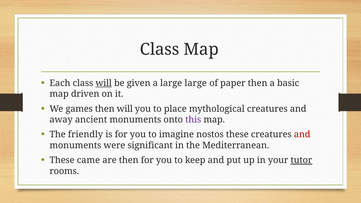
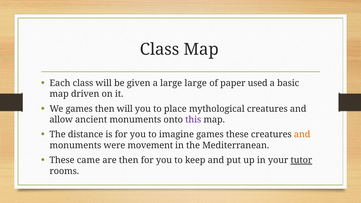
will underline: present -> none (104, 83)
paper then: then -> used (258, 83)
away: away -> allow (61, 120)
friendly: friendly -> distance (86, 135)
imagine nostos: nostos -> games (210, 135)
and colour: red -> orange (302, 135)
significant: significant -> movement (150, 145)
